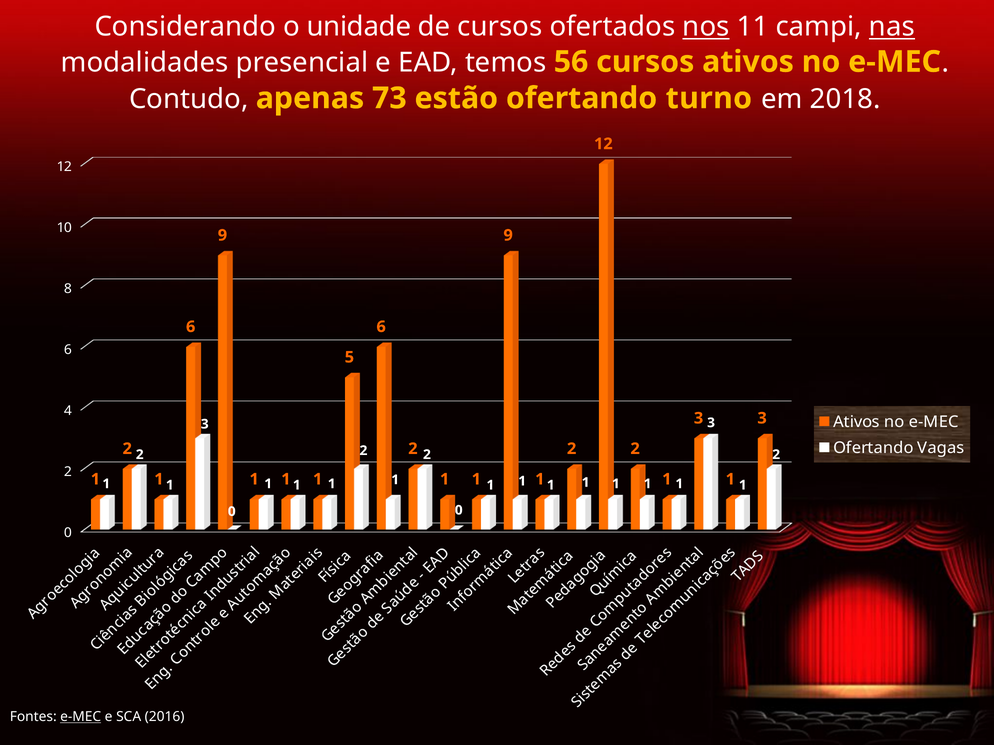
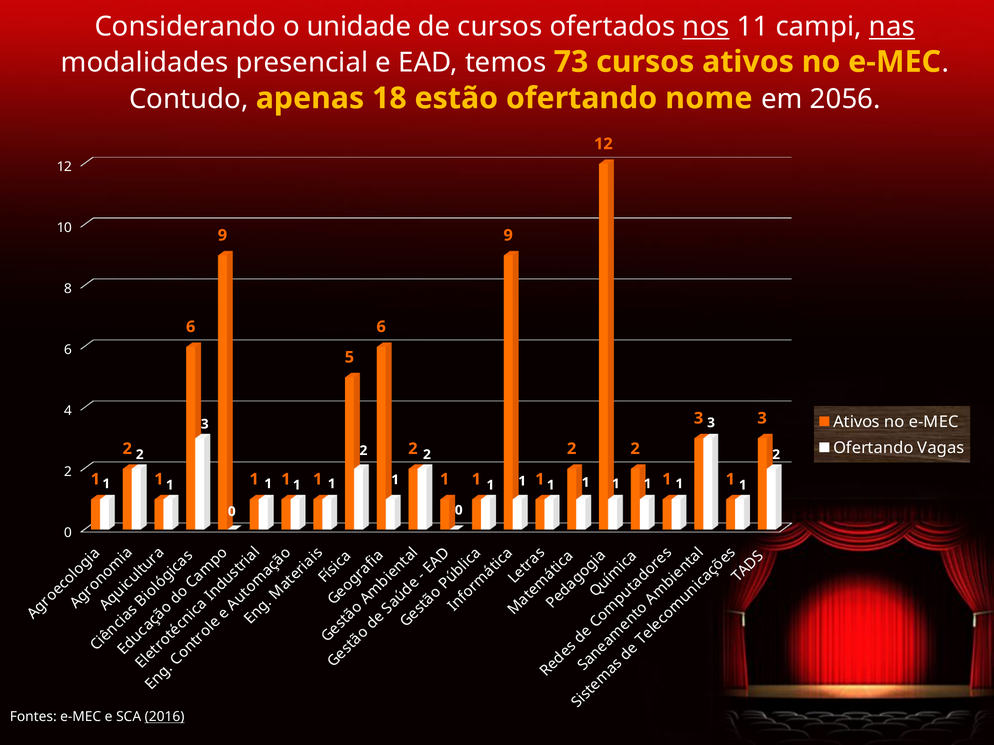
56: 56 -> 73 (571, 62)
73: 73 -> 18 (389, 98)
turno: turno -> nome (709, 98)
2018: 2018 -> 2056 (845, 99)
e-MEC underline: present -> none (81, 717)
2016 underline: none -> present (165, 717)
